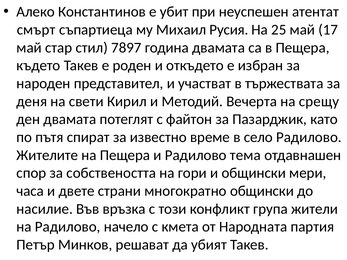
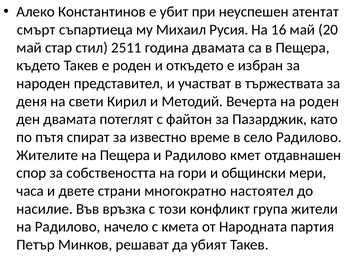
25: 25 -> 16 (279, 30)
17: 17 -> 20 (328, 30)
7897: 7897 -> 2511 (126, 48)
на срещу: срещу -> роден (319, 101)
тема: тема -> кмет (245, 155)
многократно общински: общински -> настоятел (262, 191)
